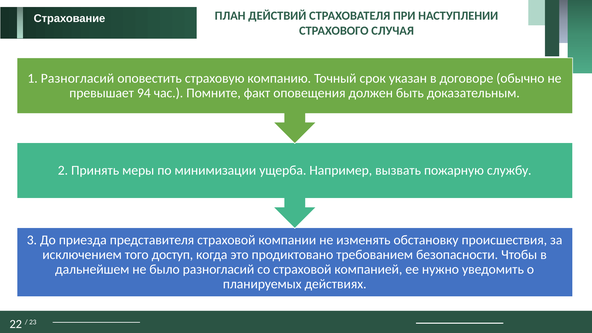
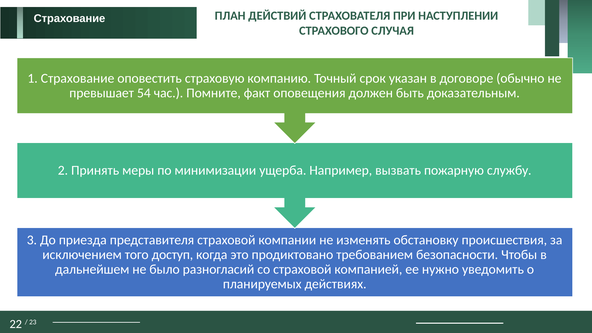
1 Разногласий: Разногласий -> Страхование (78, 78)
94: 94 -> 54 (144, 93)
